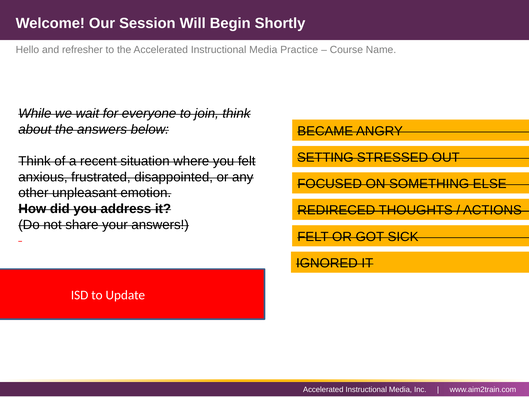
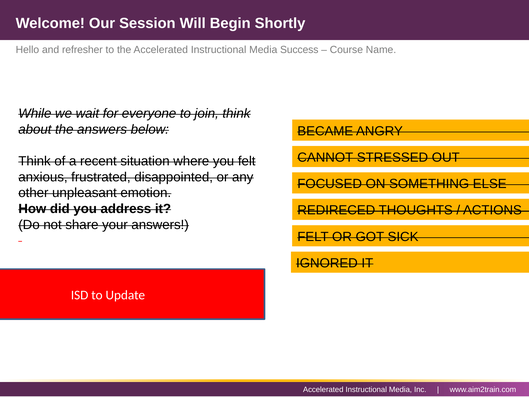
Practice: Practice -> Success (299, 50)
SETTING: SETTING -> CANNOT (325, 157)
